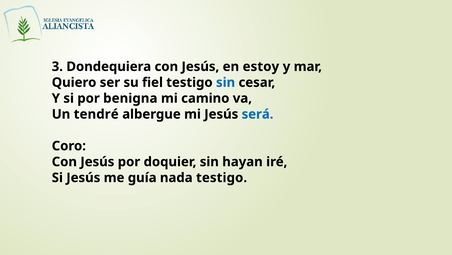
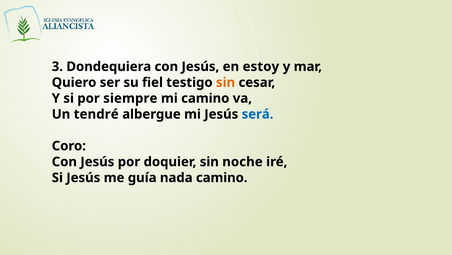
sin colour: blue -> orange (226, 82)
benigna: benigna -> siempre (130, 98)
hayan: hayan -> noche (242, 161)
nada testigo: testigo -> camino (222, 177)
